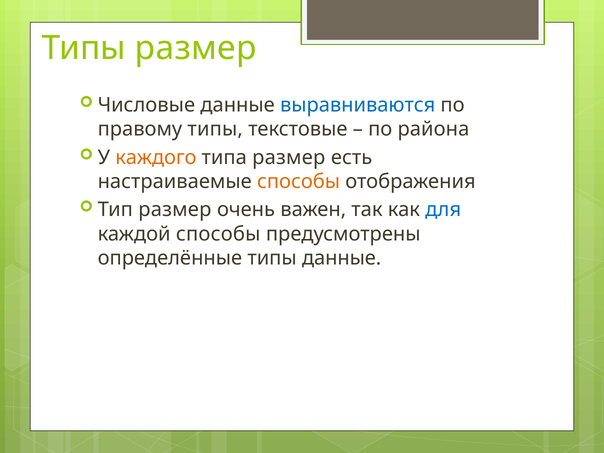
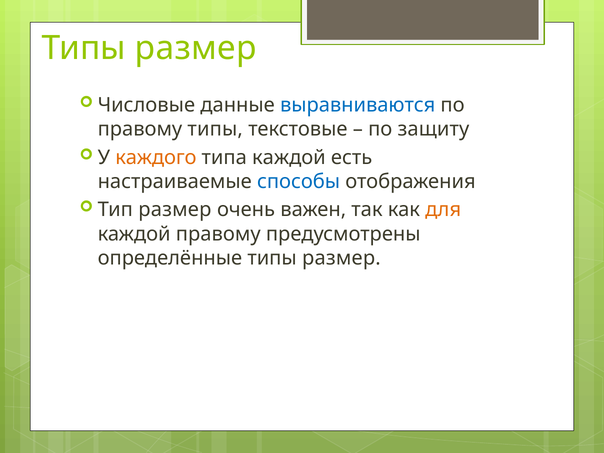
района: района -> защиту (433, 129)
типа размер: размер -> каждой (289, 157)
способы colour: orange -> blue (299, 182)
для colour: blue -> orange (443, 210)
каждой способы: способы -> правому (218, 234)
определённые типы данные: данные -> размер (341, 258)
